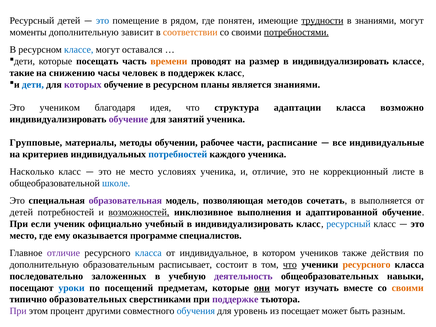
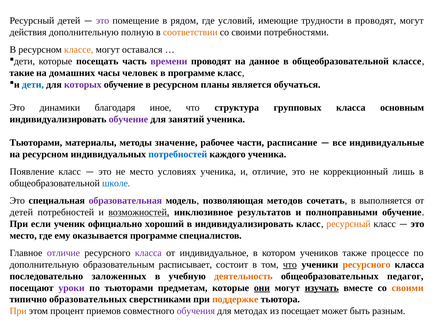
это colour: blue -> purple (103, 21)
понятен: понятен -> условий (236, 21)
трудности underline: present -> none (322, 21)
в знаниями: знаниями -> проводят (376, 21)
моменты: моменты -> действия (28, 32)
зависит: зависит -> полную (137, 32)
потребностями underline: present -> none (296, 32)
классе colour: blue -> orange (79, 50)
времени colour: orange -> purple (169, 61)
размер: размер -> данное (264, 61)
индивидуализировать: индивидуализировать -> общеобразовательной (341, 61)
снижению: снижению -> домашних (72, 73)
в поддержек: поддержек -> программе (192, 73)
является знаниями: знаниями -> обучаться (297, 85)
учеником: учеником -> динамики (60, 108)
идея: идея -> иное (161, 108)
адаптации: адаптации -> групповых (298, 108)
возможно: возможно -> основным (402, 108)
Групповые: Групповые -> Тьюторами (36, 143)
обучении: обучении -> значение (176, 143)
на критериев: критериев -> ресурсном (45, 154)
Насколько: Насколько -> Появление (32, 172)
листе: листе -> лишь (404, 172)
выполнения: выполнения -> результатов (264, 212)
адаптированной: адаптированной -> полноправными (342, 212)
учебный: учебный -> хороший (164, 224)
ресурсный colour: blue -> orange (349, 224)
класса colour: blue -> purple (148, 253)
действия: действия -> процессе (390, 253)
деятельность colour: purple -> orange (243, 276)
навыки: навыки -> педагог (405, 276)
уроки colour: blue -> purple (72, 288)
по посещений: посещений -> тьюторами (129, 288)
изучать underline: none -> present (322, 288)
поддержке colour: purple -> orange (235, 299)
При colour: purple -> orange (18, 311)
другими: другими -> приемов (104, 311)
обучения colour: blue -> purple (196, 311)
уровень: уровень -> методах (251, 311)
